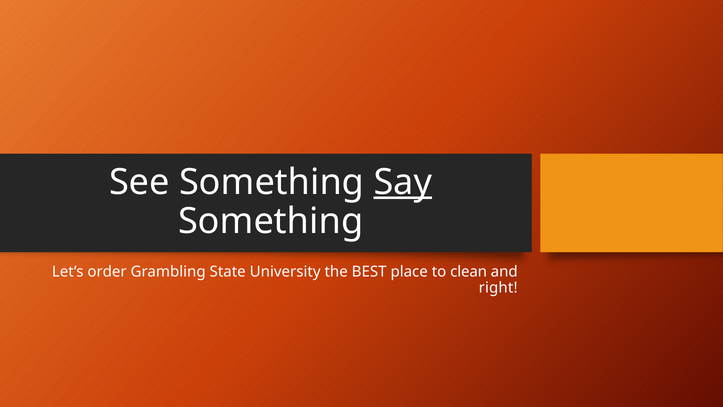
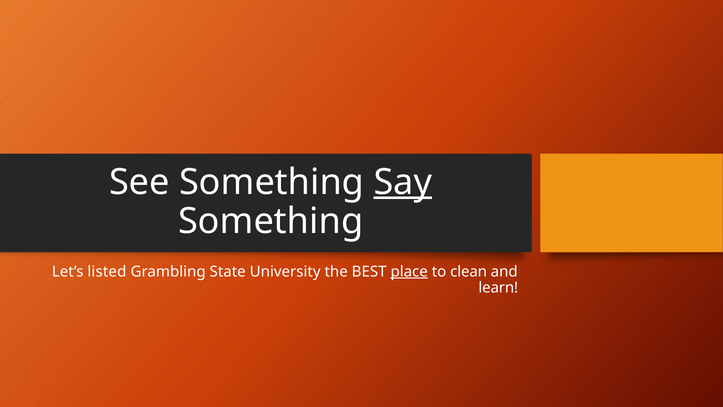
order: order -> listed (107, 271)
place underline: none -> present (409, 271)
right: right -> learn (498, 288)
